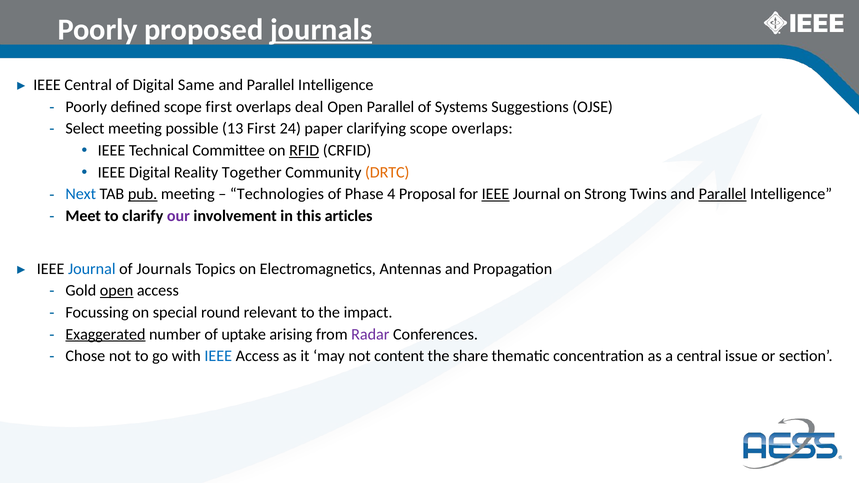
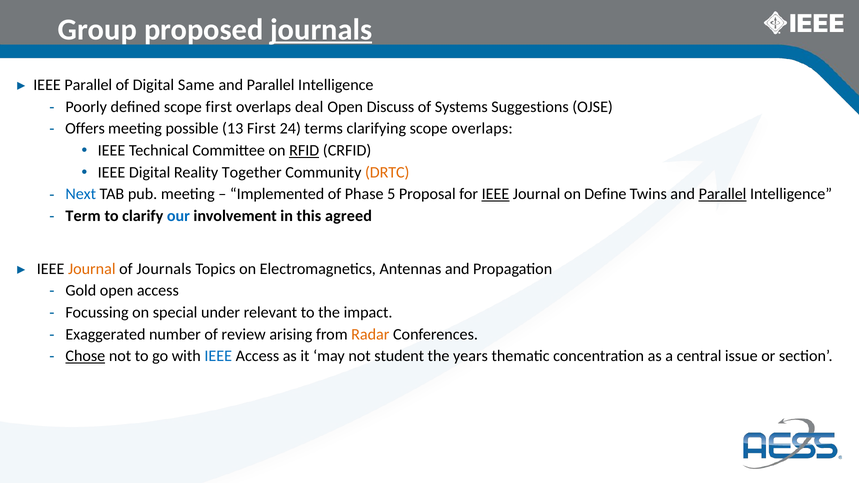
Poorly: Poorly -> Group (97, 30)
IEEE Central: Central -> Parallel (88, 85)
Open Parallel: Parallel -> Discuss (390, 107)
Select: Select -> Offers (85, 129)
paper: paper -> terms (324, 129)
pub underline: present -> none (143, 194)
Technologies: Technologies -> Implemented (277, 194)
4: 4 -> 5 (391, 194)
Strong: Strong -> Define (605, 194)
Meet: Meet -> Term (83, 216)
our colour: purple -> blue (178, 216)
articles: articles -> agreed (348, 216)
Journal colour: blue -> orange (92, 269)
open underline: present -> none (117, 291)
round: round -> under (221, 313)
Exaggerated underline: present -> none (105, 334)
uptake: uptake -> review (244, 334)
Radar colour: purple -> orange (370, 334)
Chose underline: none -> present (85, 356)
content: content -> student (399, 356)
share: share -> years (470, 356)
